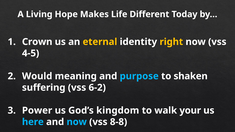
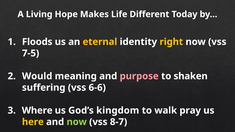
Crown: Crown -> Floods (37, 42)
4-5: 4-5 -> 7-5 (31, 53)
purpose colour: light blue -> pink (139, 76)
6-2: 6-2 -> 6-6 (97, 88)
Power: Power -> Where (37, 111)
your: your -> pray (190, 111)
here colour: light blue -> yellow (33, 122)
now colour: light blue -> light green (77, 122)
8-8: 8-8 -> 8-7 (119, 122)
